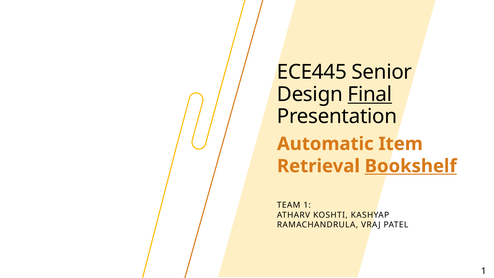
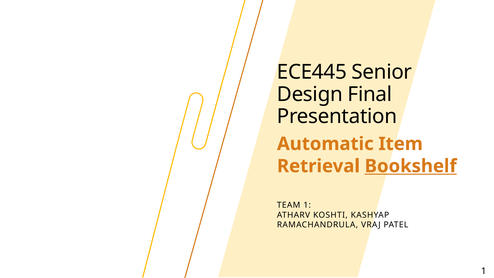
Final underline: present -> none (370, 94)
